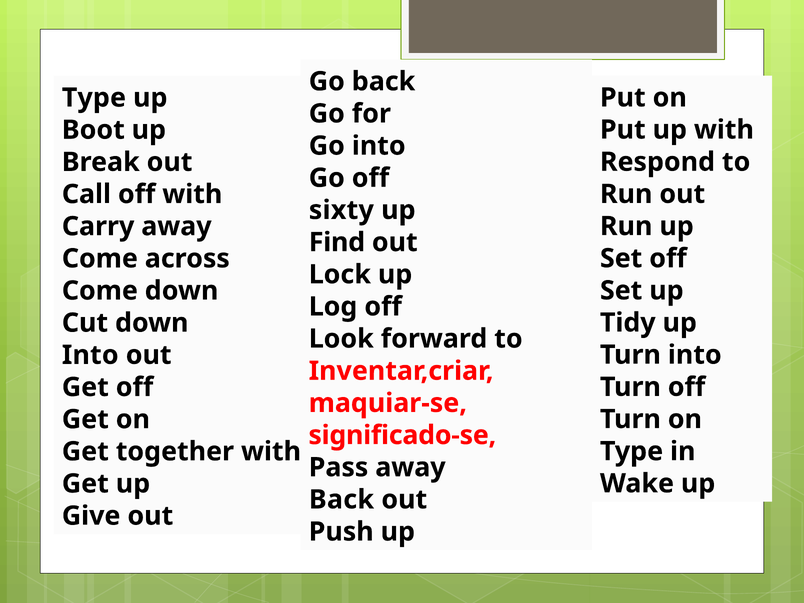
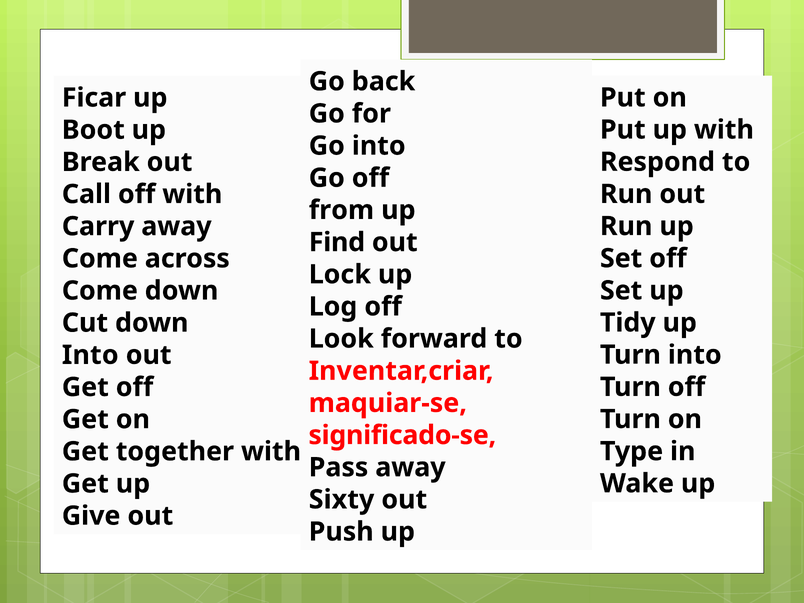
Type: Type -> Ficar (94, 98)
sixty: sixty -> from (341, 210)
Back: Back -> Sixty (342, 500)
